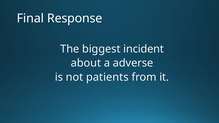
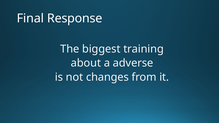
incident: incident -> training (144, 49)
patients: patients -> changes (107, 77)
